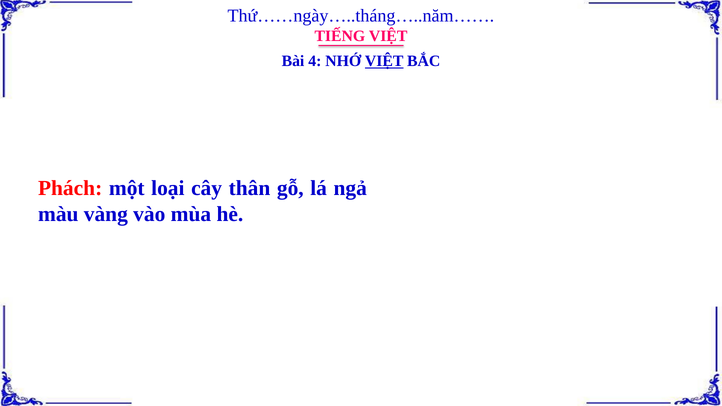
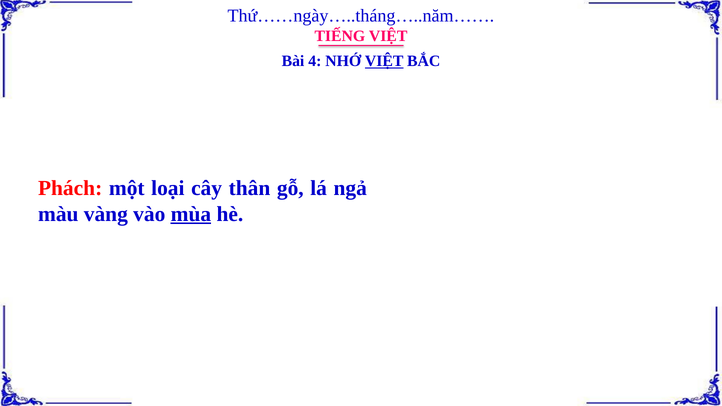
mùa underline: none -> present (191, 214)
